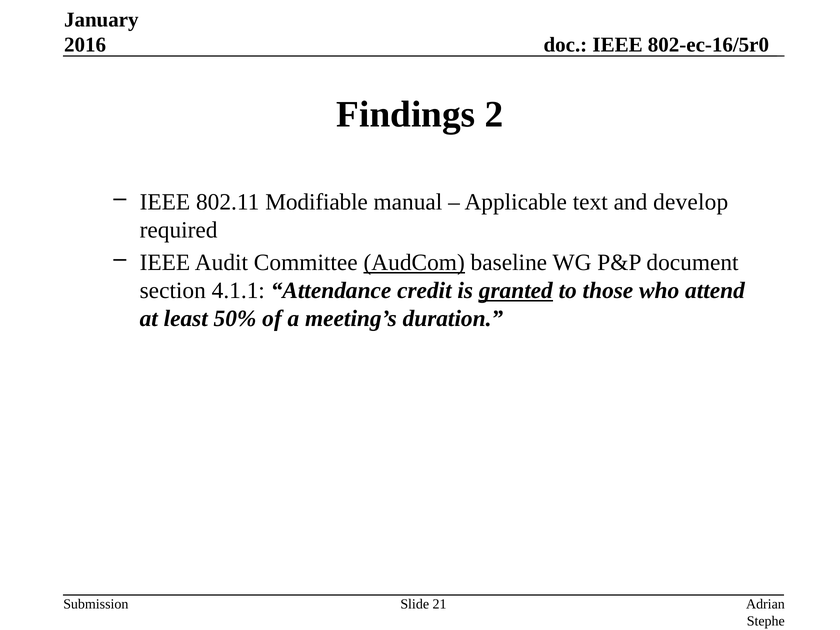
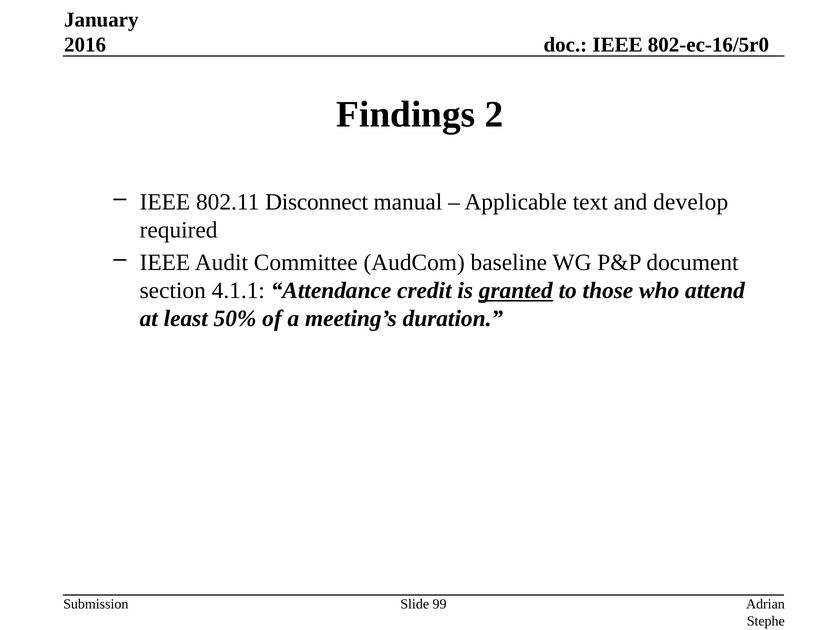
Modifiable: Modifiable -> Disconnect (317, 202)
AudCom underline: present -> none (414, 263)
21: 21 -> 99 (440, 604)
